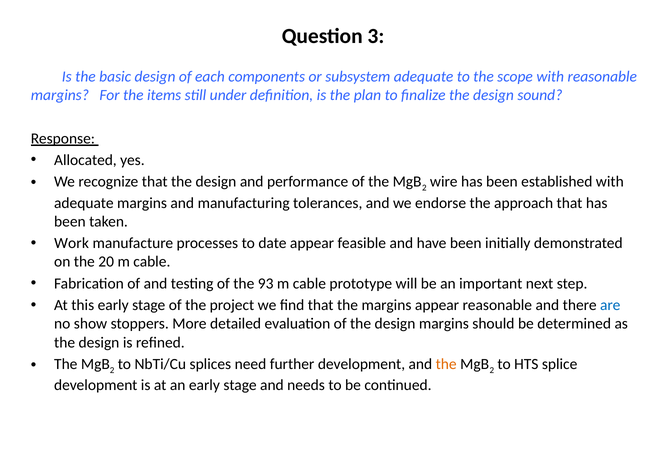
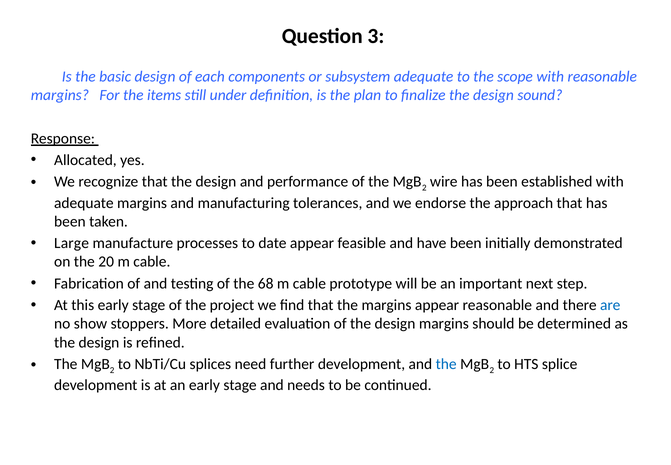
Work: Work -> Large (72, 243)
93: 93 -> 68 (266, 283)
the colour: orange -> blue (446, 364)
